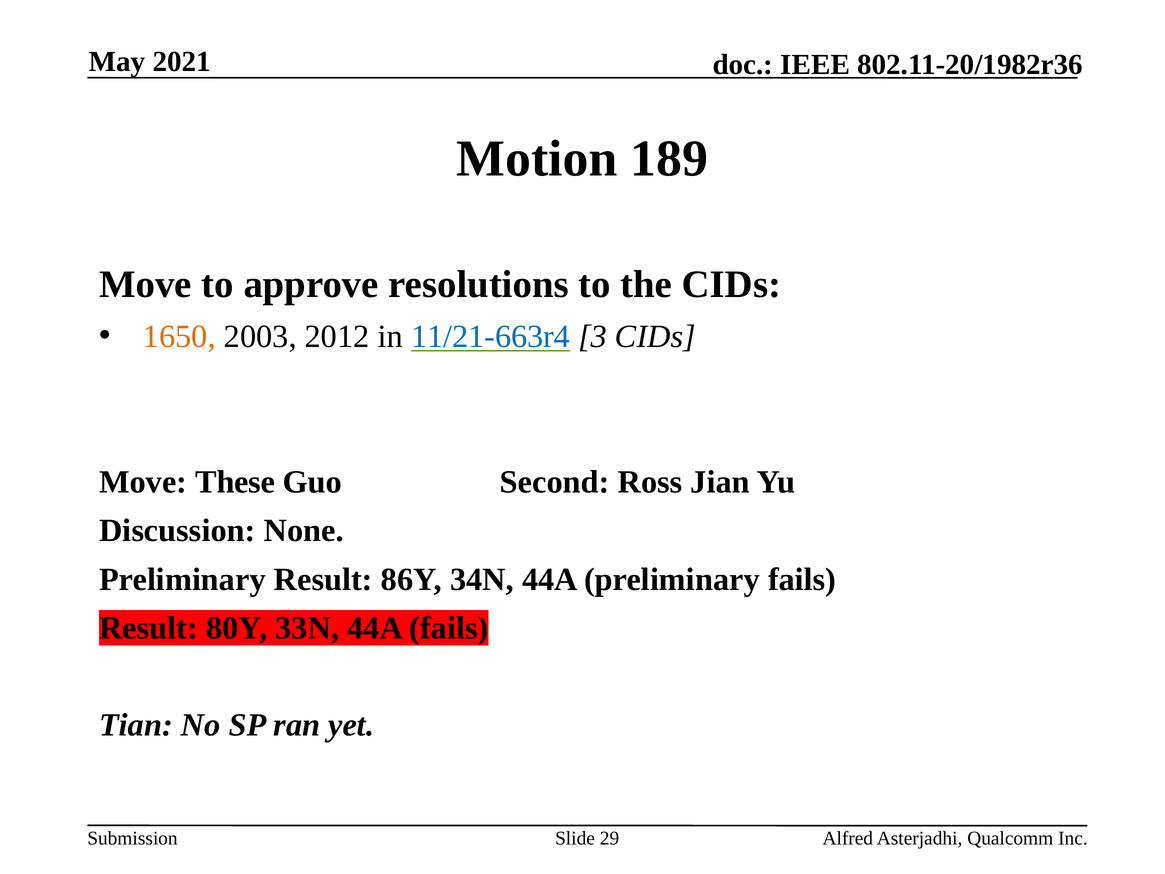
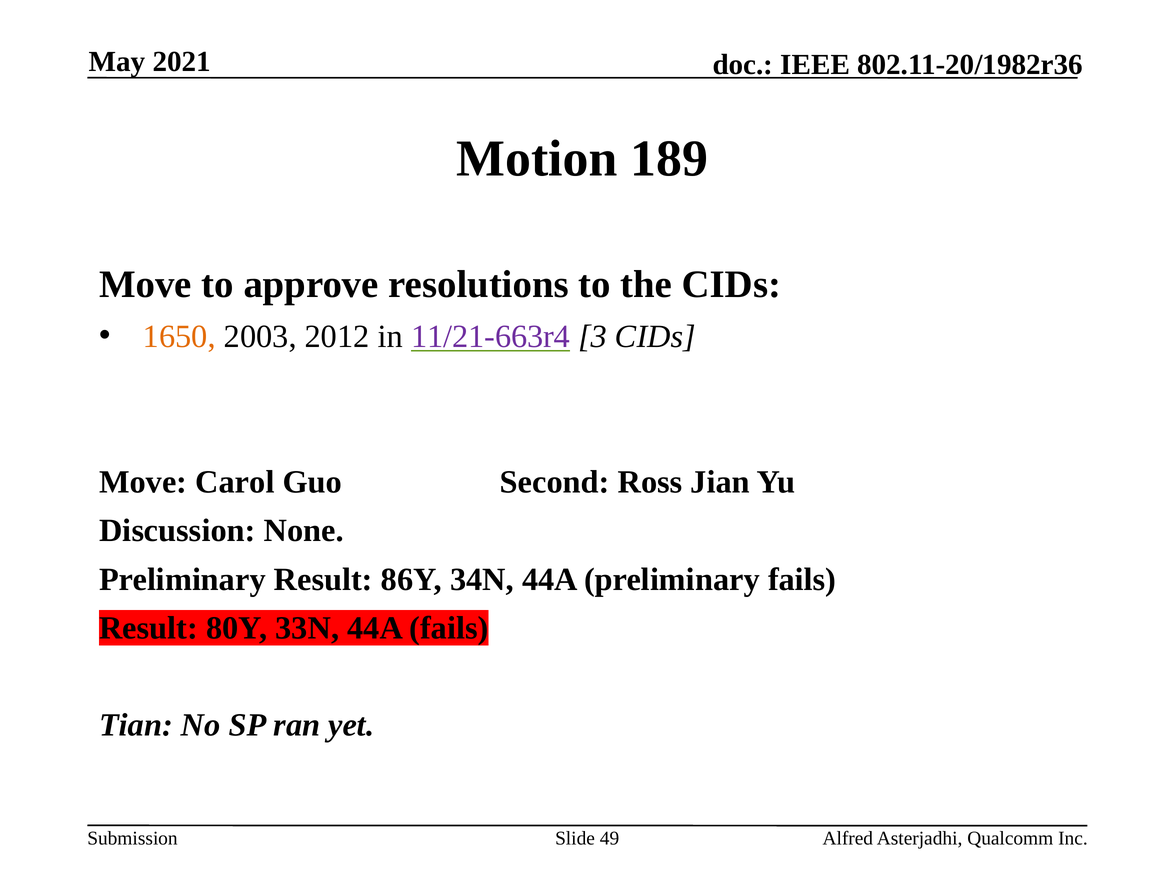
11/21-663r4 colour: blue -> purple (491, 336)
These: These -> Carol (235, 482)
29: 29 -> 49 (610, 838)
